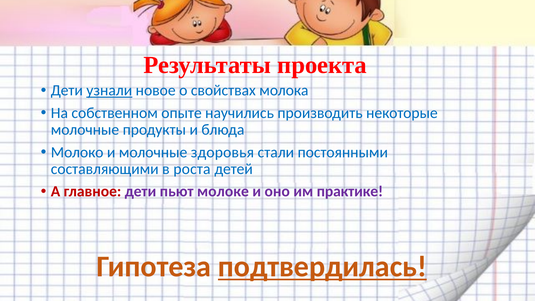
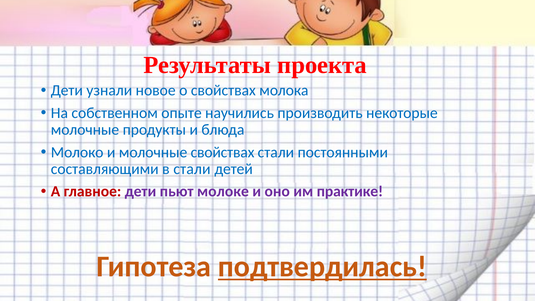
узнали underline: present -> none (109, 90)
молочные здоровья: здоровья -> свойствах (223, 152)
в роста: роста -> стали (192, 169)
